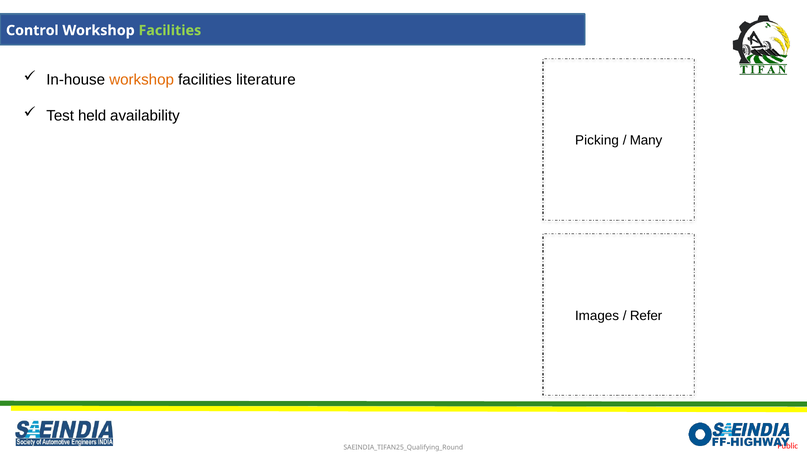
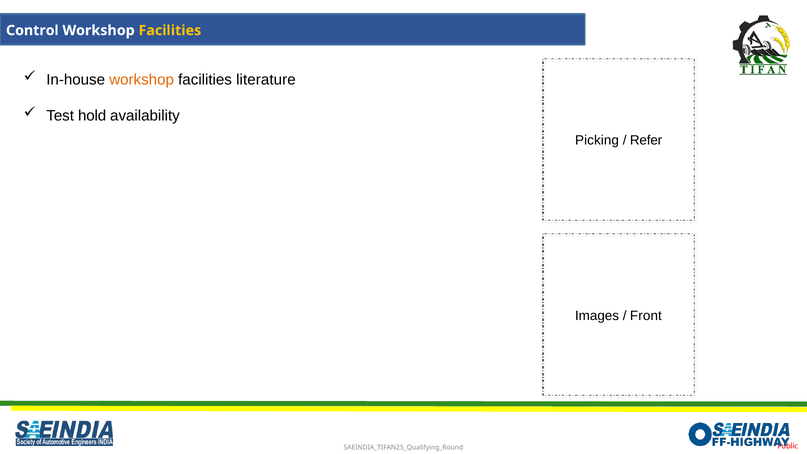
Facilities colour: light green -> yellow (170, 30)
held: held -> hold (92, 116)
Many: Many -> Refer (646, 140)
Refer: Refer -> Front (646, 316)
